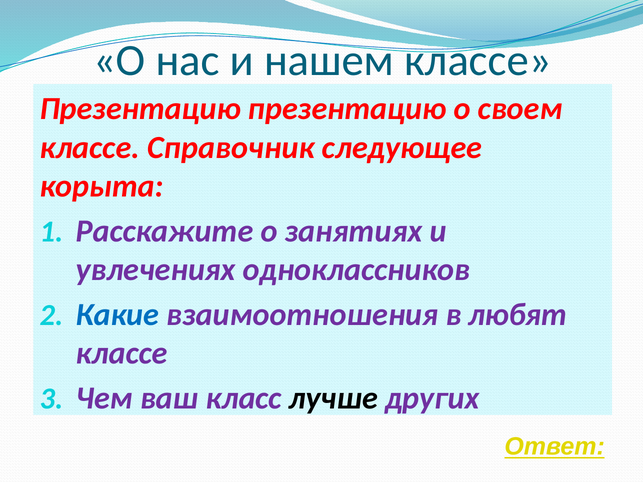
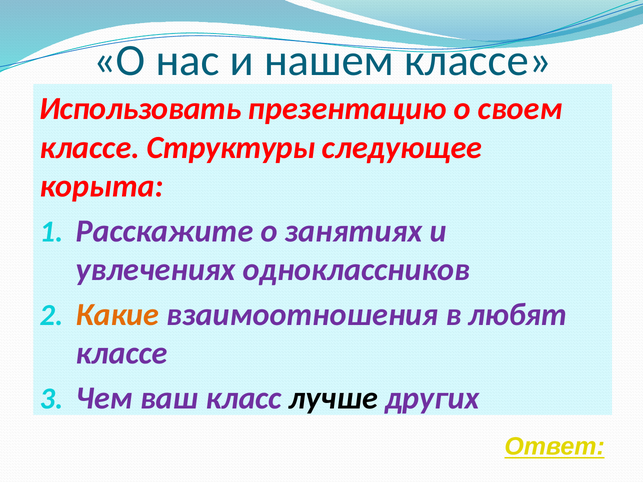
Презентацию: Презентацию -> Использовать (140, 109)
Справочник: Справочник -> Структуры (231, 147)
Какие colour: blue -> orange (117, 315)
